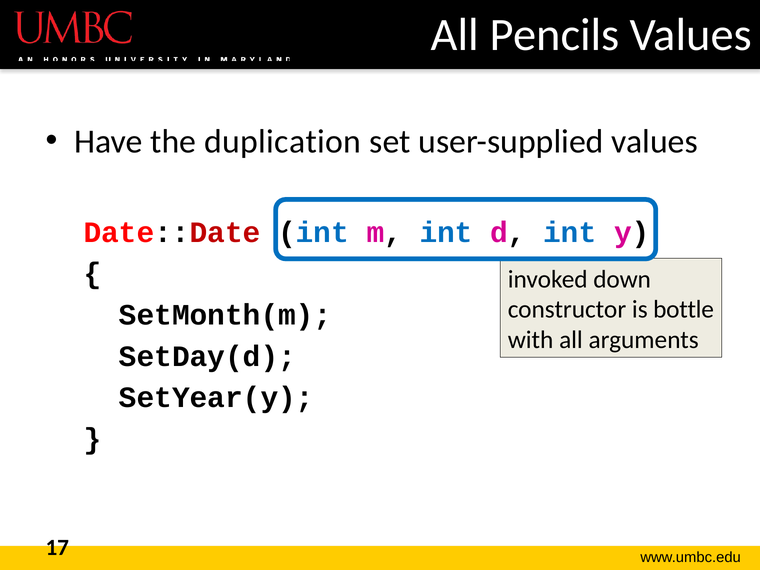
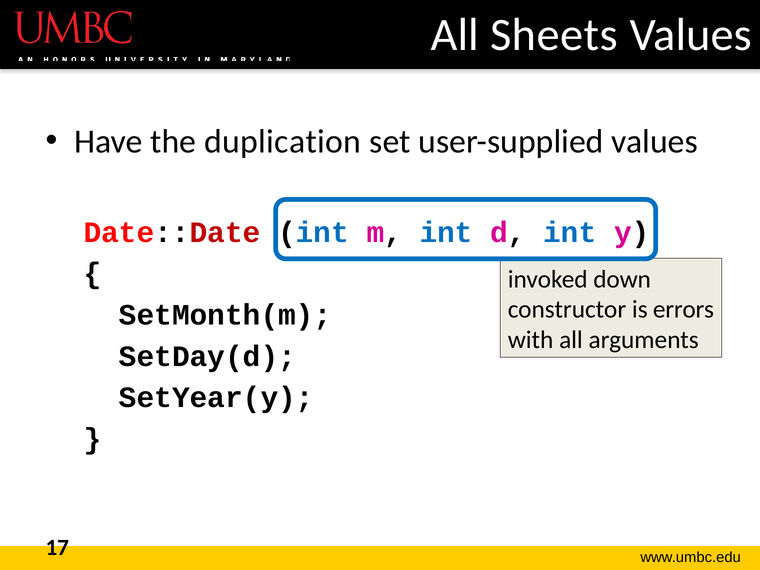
Pencils: Pencils -> Sheets (554, 35)
bottle: bottle -> errors (684, 310)
